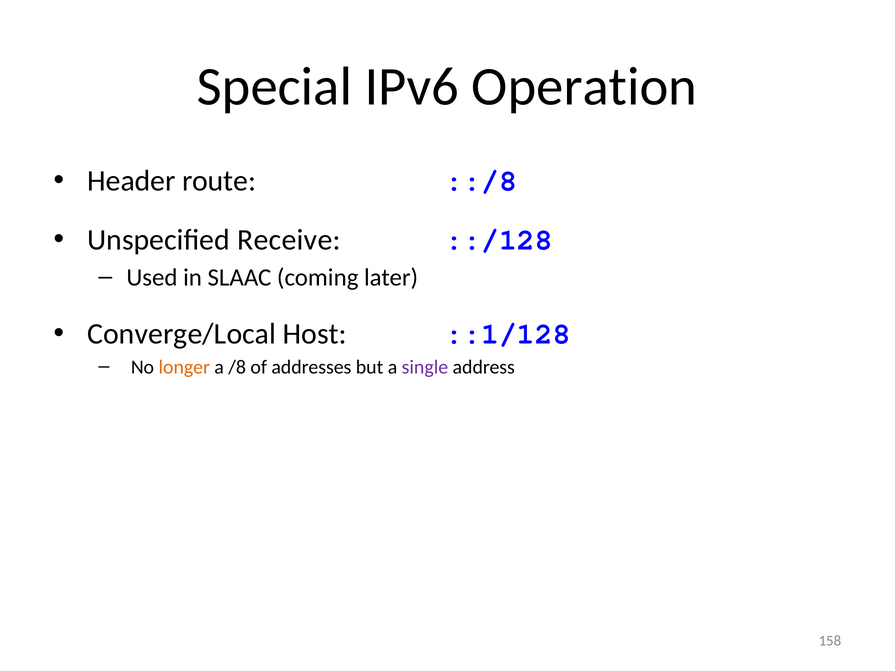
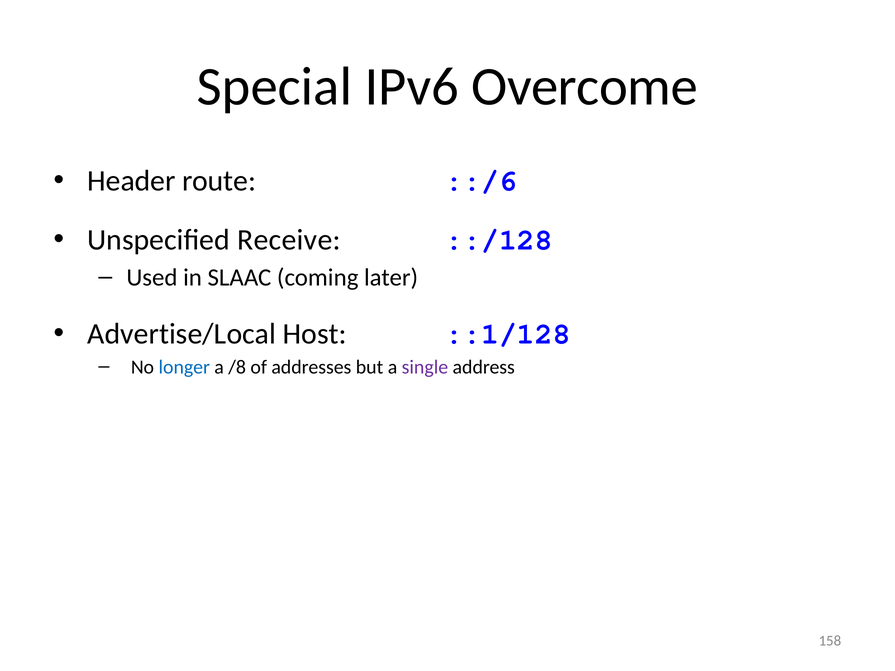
Operation: Operation -> Overcome (585, 87)
::/8: ::/8 -> ::/6 (481, 181)
Converge/Local: Converge/Local -> Advertise/Local (182, 334)
longer colour: orange -> blue (184, 367)
